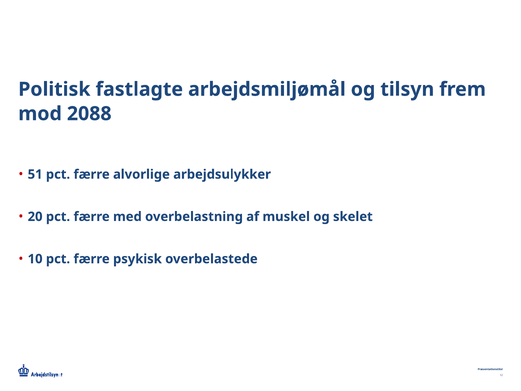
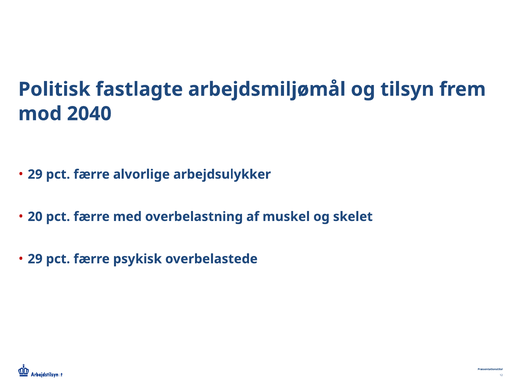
2088: 2088 -> 2040 (89, 114)
51: 51 -> 29 (35, 174)
10: 10 -> 29 (35, 259)
